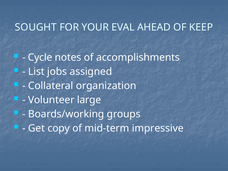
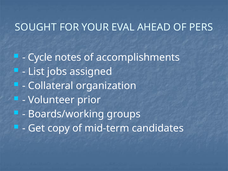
KEEP: KEEP -> PERS (201, 27)
large: large -> prior (89, 100)
impressive: impressive -> candidates (158, 128)
